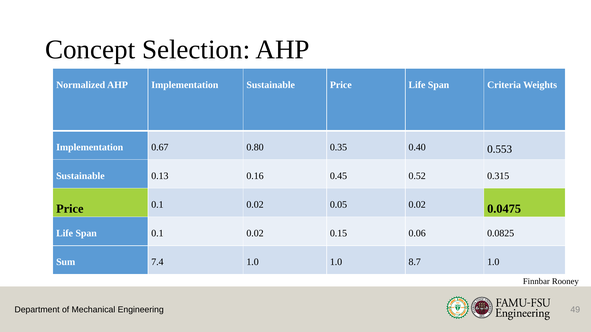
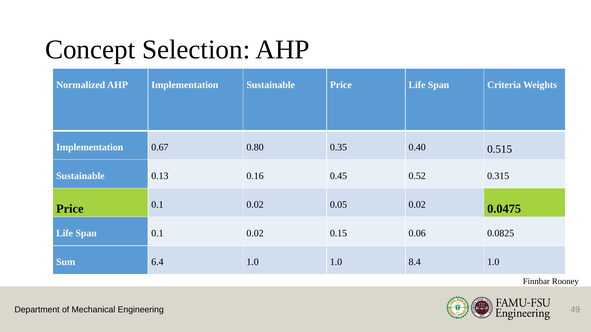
0.553: 0.553 -> 0.515 (500, 149)
7.4: 7.4 -> 6.4 (157, 262)
8.7: 8.7 -> 8.4 (415, 262)
